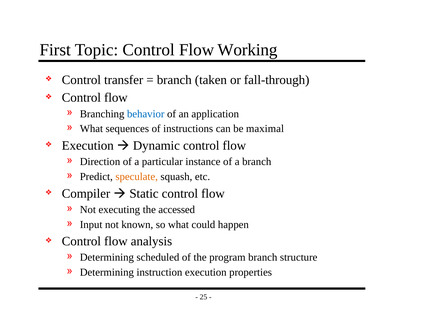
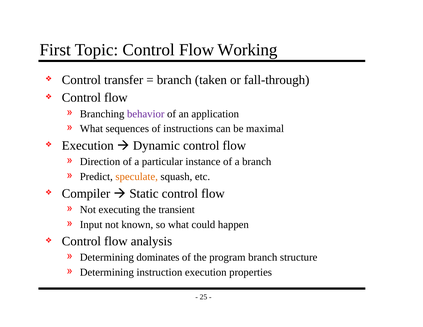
behavior colour: blue -> purple (146, 114)
accessed: accessed -> transient (177, 210)
scheduled: scheduled -> dominates (158, 257)
